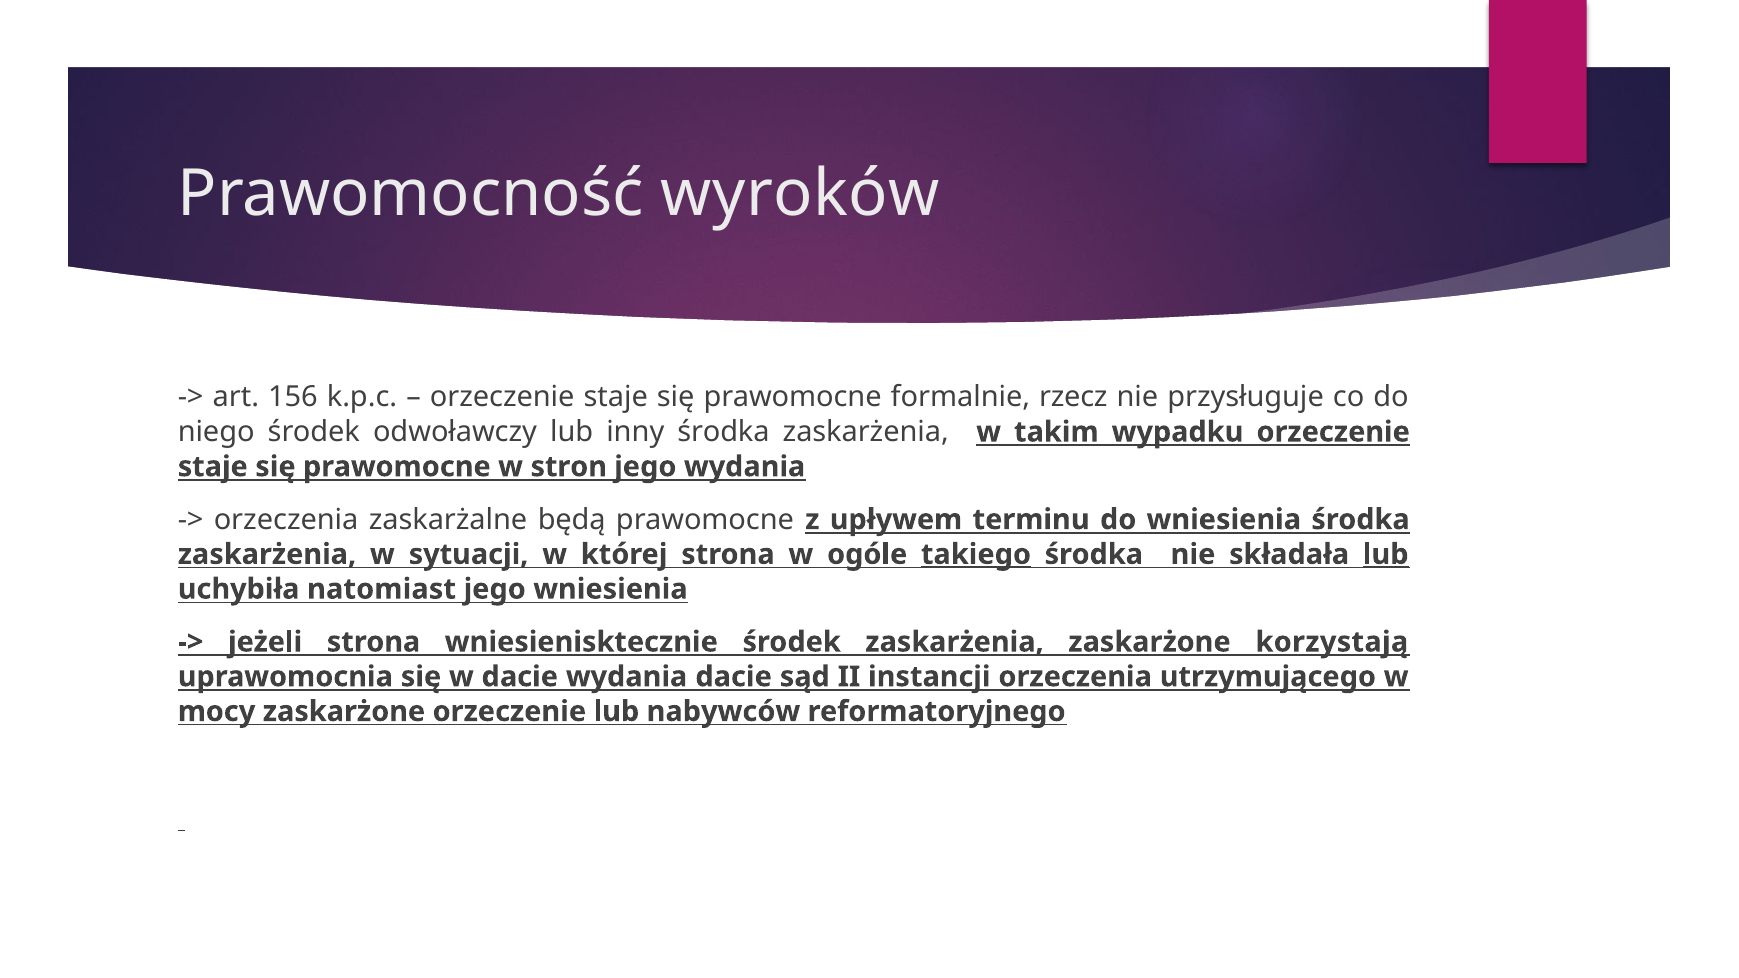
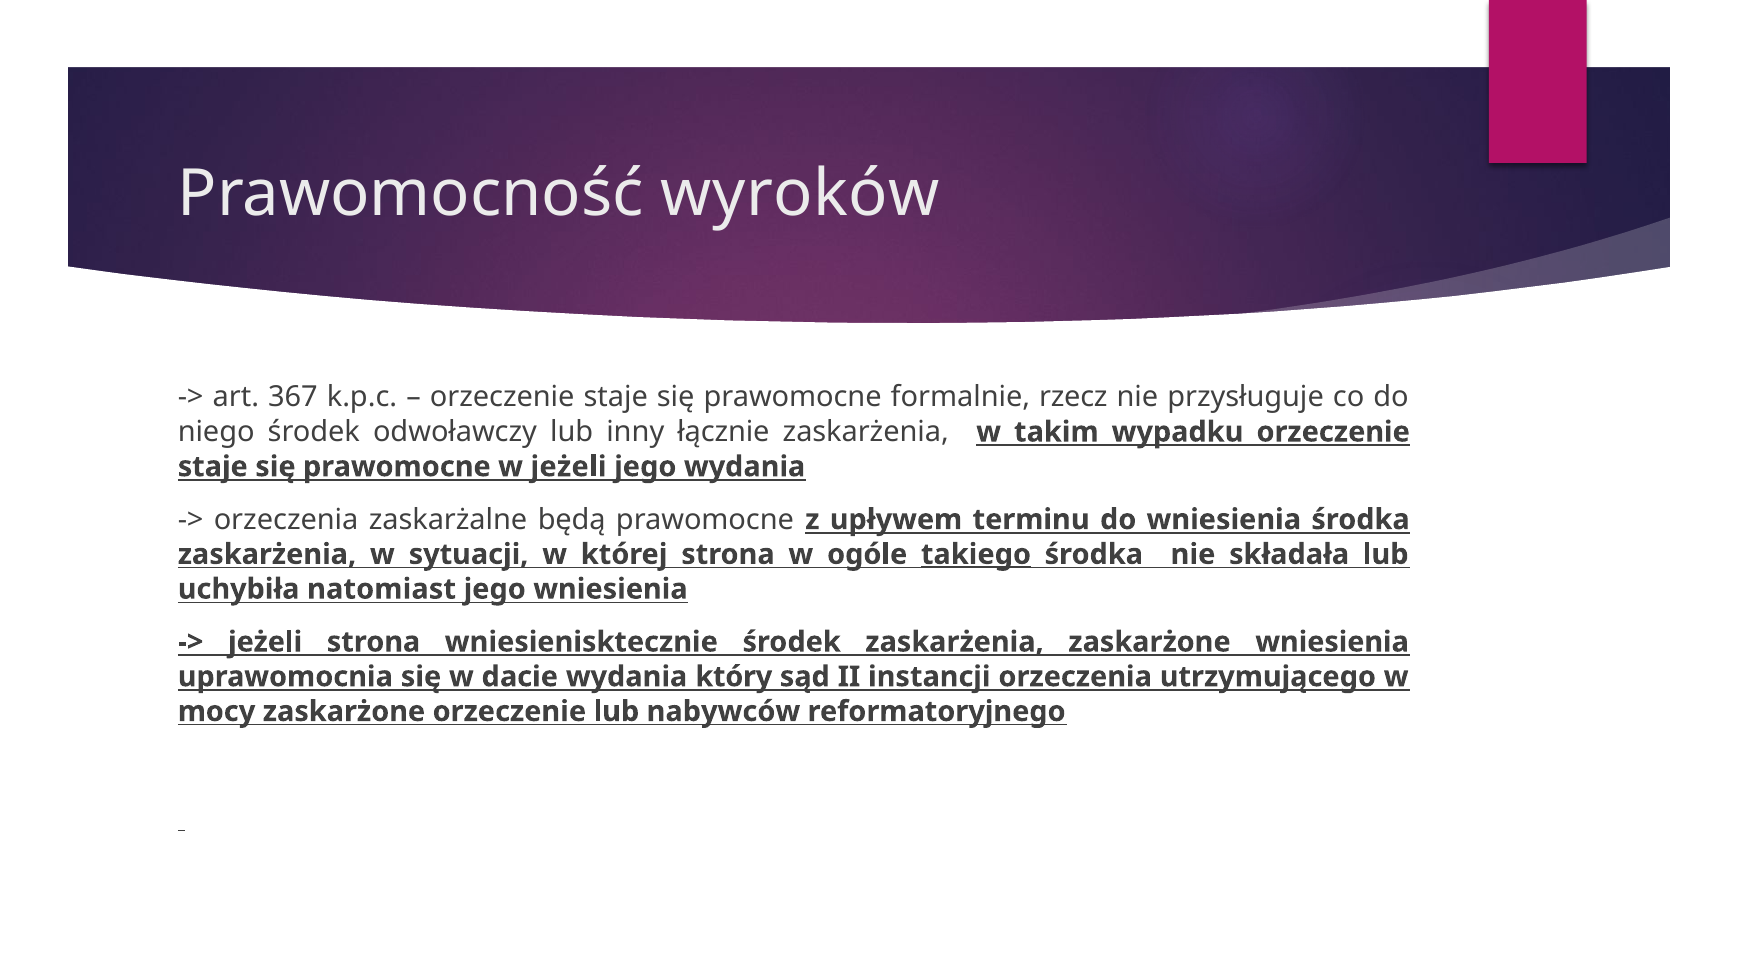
156: 156 -> 367 (293, 397)
inny środka: środka -> łącznie (723, 432)
w stron: stron -> jeżeli (569, 467)
lub underline: present -> none (1386, 554)
zaskarżone korzystają: korzystają -> wniesienia (1332, 642)
wydania dacie: dacie -> który (734, 677)
